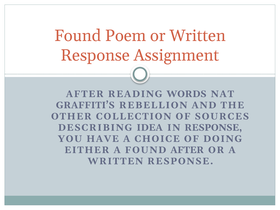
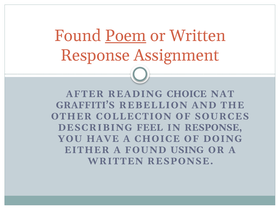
Poem underline: none -> present (126, 36)
READING WORDS: WORDS -> CHOICE (187, 94)
IDEA: IDEA -> FEEL (150, 128)
FOUND AFTER: AFTER -> USING (187, 150)
